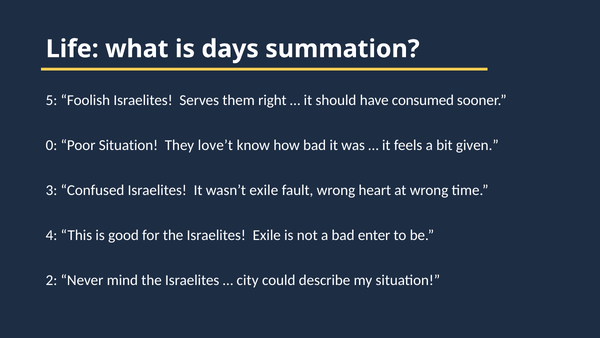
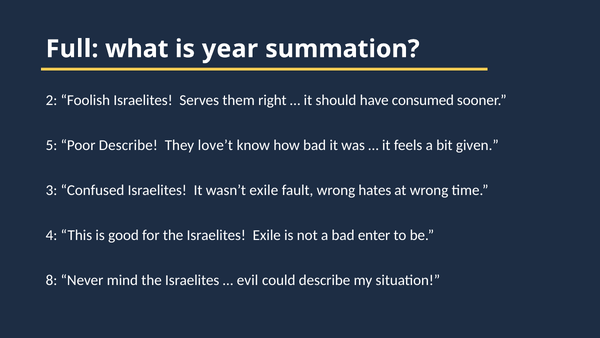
Life: Life -> Full (72, 49)
days: days -> year (230, 49)
5: 5 -> 2 (52, 100)
0: 0 -> 5 (52, 145)
Poor Situation: Situation -> Describe (128, 145)
heart: heart -> hates (375, 190)
2: 2 -> 8 (52, 280)
city: city -> evil (248, 280)
